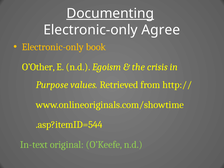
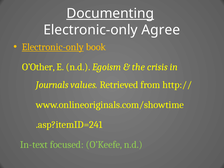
Electronic-only underline: none -> present (53, 47)
Purpose: Purpose -> Journals (52, 85)
.asp?itemID=544: .asp?itemID=544 -> .asp?itemID=241 (69, 125)
original: original -> focused (67, 145)
